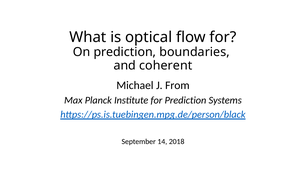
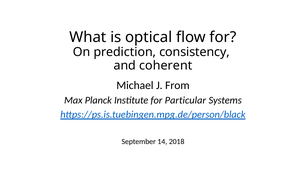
boundaries: boundaries -> consistency (195, 52)
for Prediction: Prediction -> Particular (185, 100)
